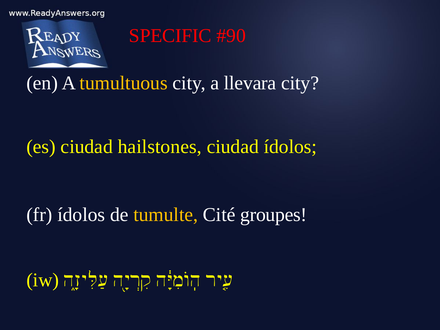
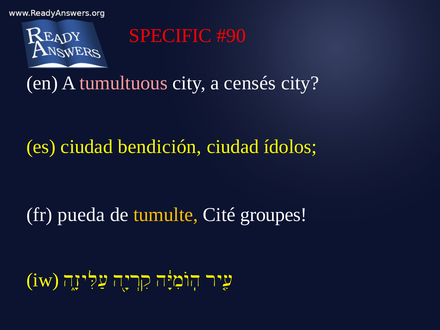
tumultuous colour: yellow -> pink (124, 83)
llevara: llevara -> censés (250, 83)
hailstones: hailstones -> bendición (160, 147)
fr ídolos: ídolos -> pueda (81, 215)
